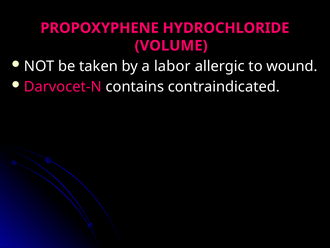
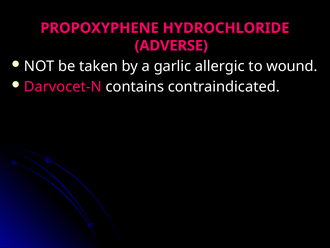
VOLUME: VOLUME -> ADVERSE (171, 46)
labor: labor -> garlic (172, 66)
